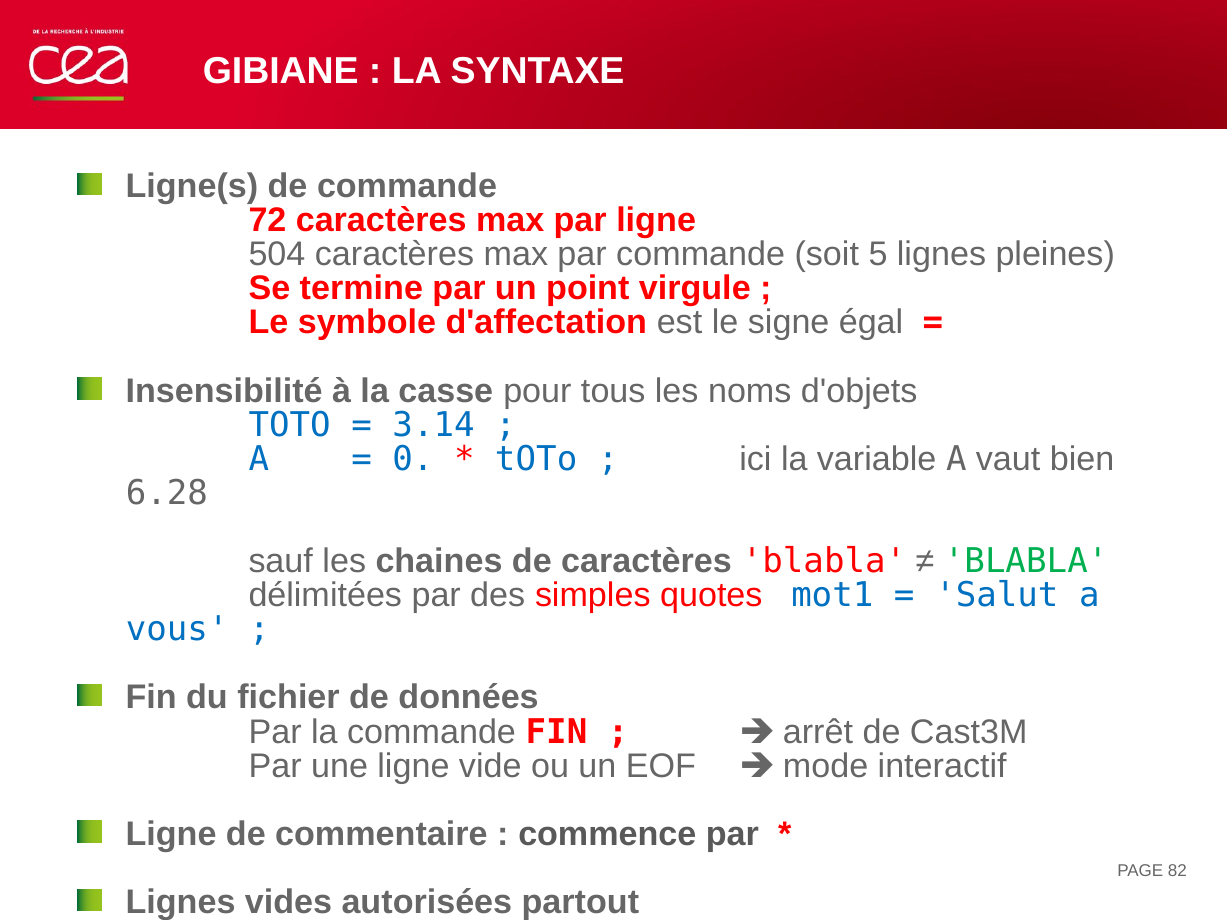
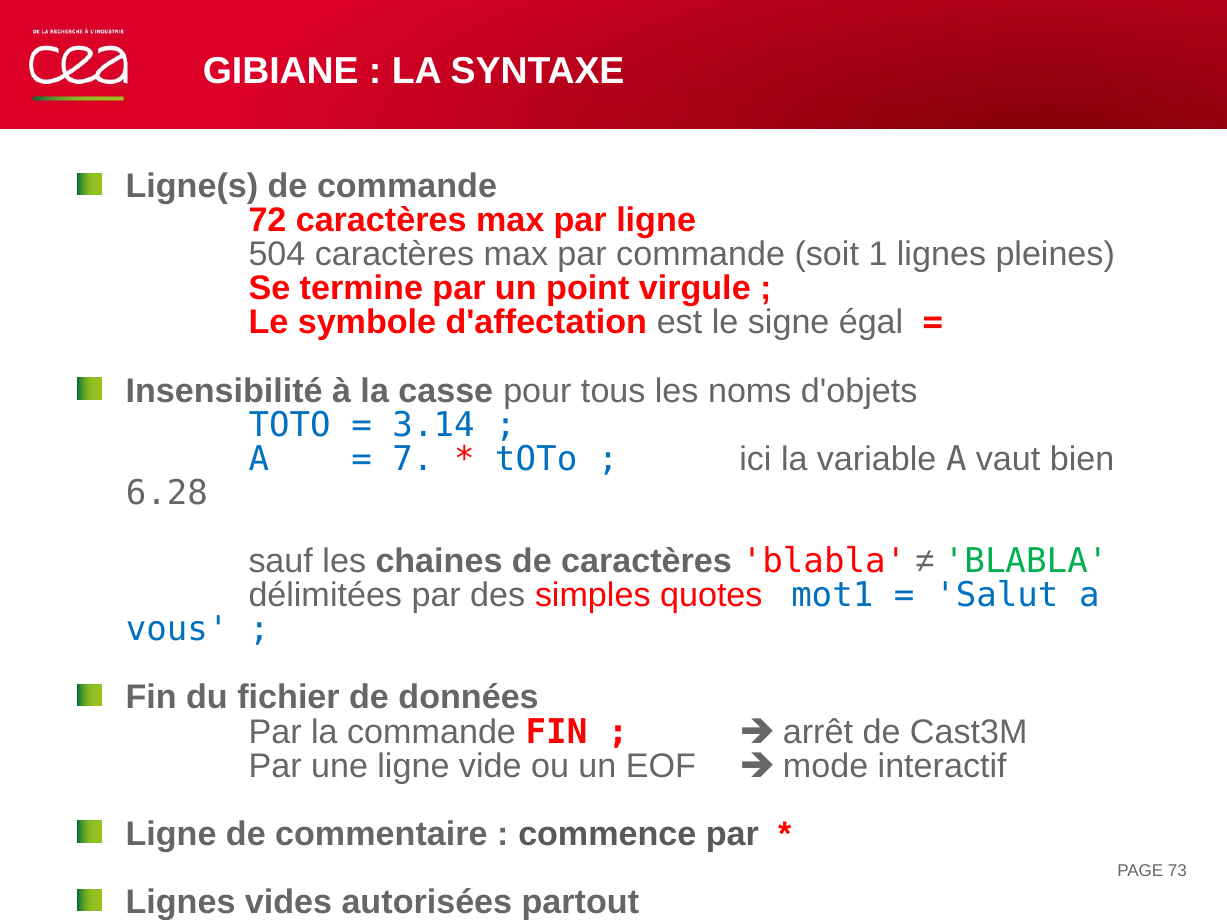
5: 5 -> 1 (878, 254)
0: 0 -> 7 (413, 459)
82: 82 -> 73 (1177, 871)
